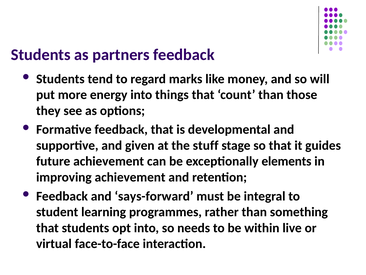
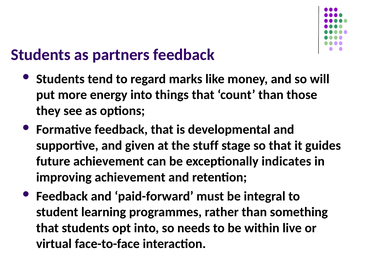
elements: elements -> indicates (286, 161)
says-forward: says-forward -> paid-forward (154, 196)
